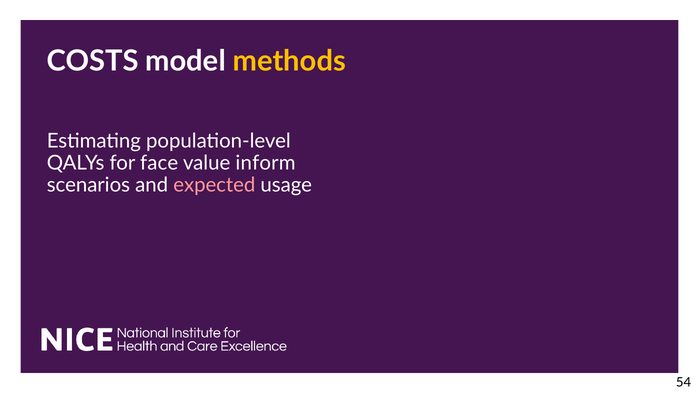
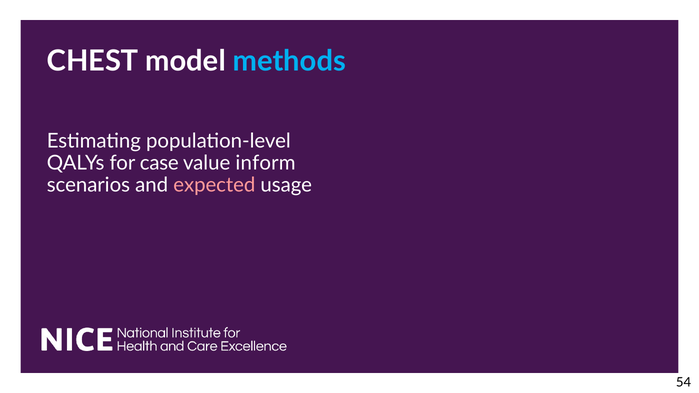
COSTS: COSTS -> CHEST (93, 61)
methods colour: yellow -> light blue (289, 61)
face: face -> case (159, 163)
